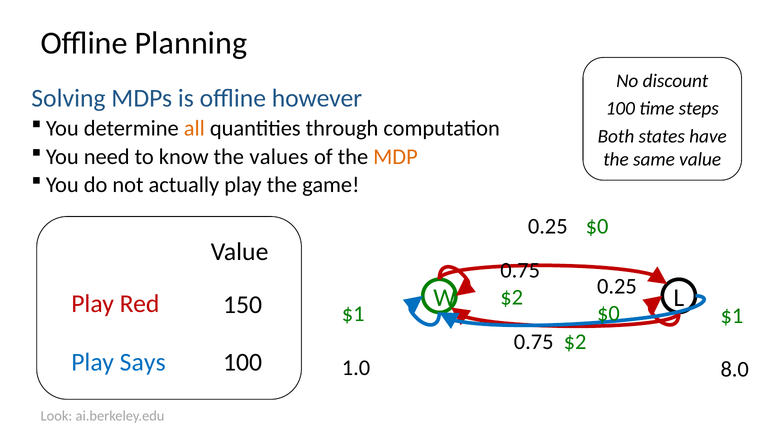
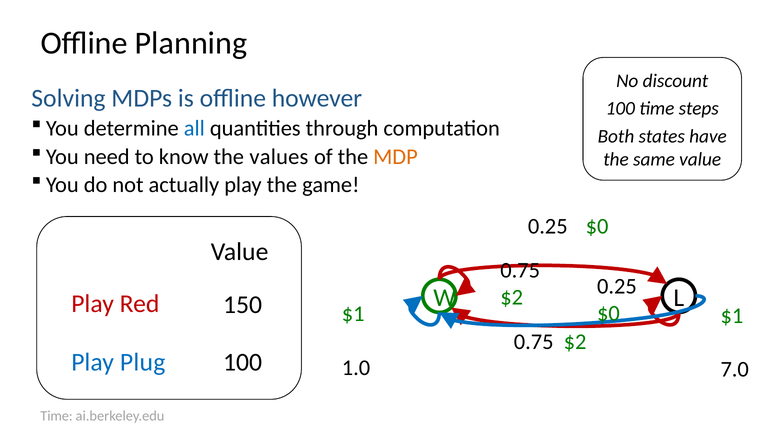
all colour: orange -> blue (194, 128)
Says: Says -> Plug (143, 362)
8.0: 8.0 -> 7.0 (735, 370)
Look: Look -> Time (57, 416)
